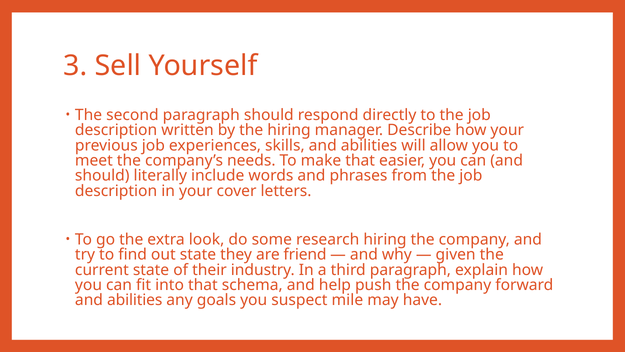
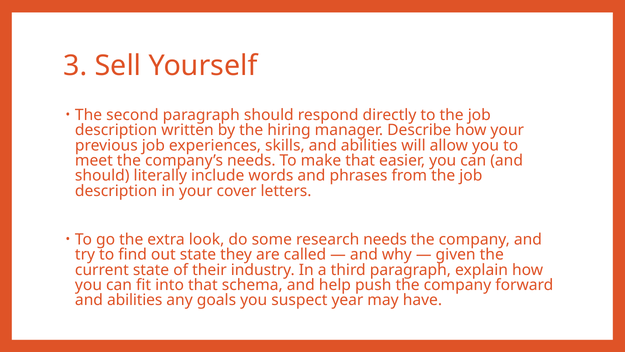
research hiring: hiring -> needs (385, 239)
friend: friend -> called (305, 254)
mile: mile -> year (347, 300)
